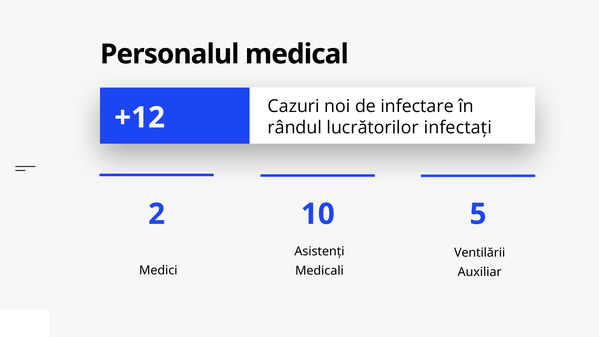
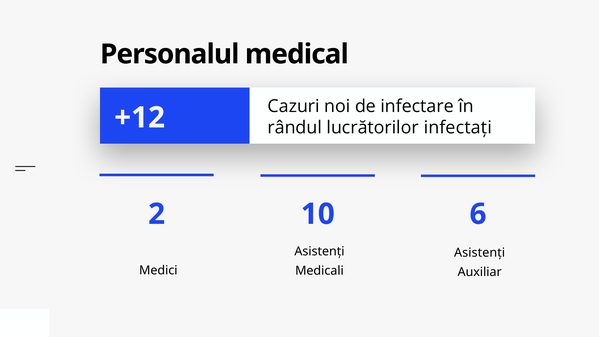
5: 5 -> 6 (478, 214)
Ventilării: Ventilării -> Asistenți (480, 253)
